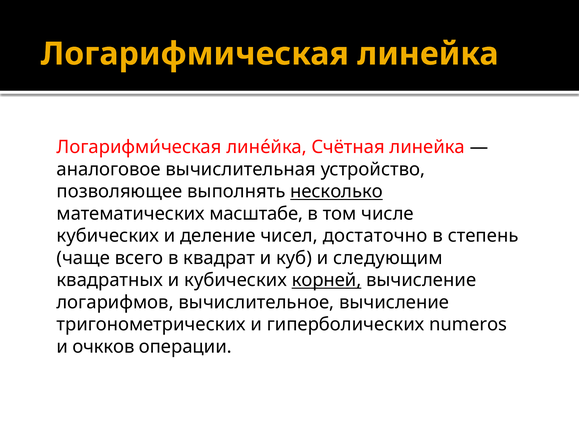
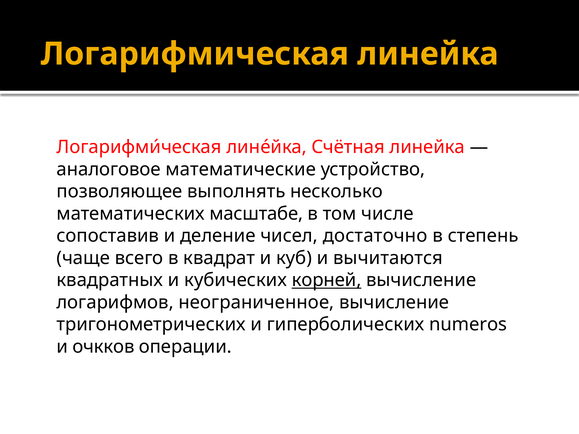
вычислительная: вычислительная -> математические (241, 169)
несколько underline: present -> none (336, 192)
кубических: кубических -> сопоставив (108, 236)
следующим: следующим -> вычитаются (388, 258)
вычислительное: вычислительное -> неограниченное (256, 303)
